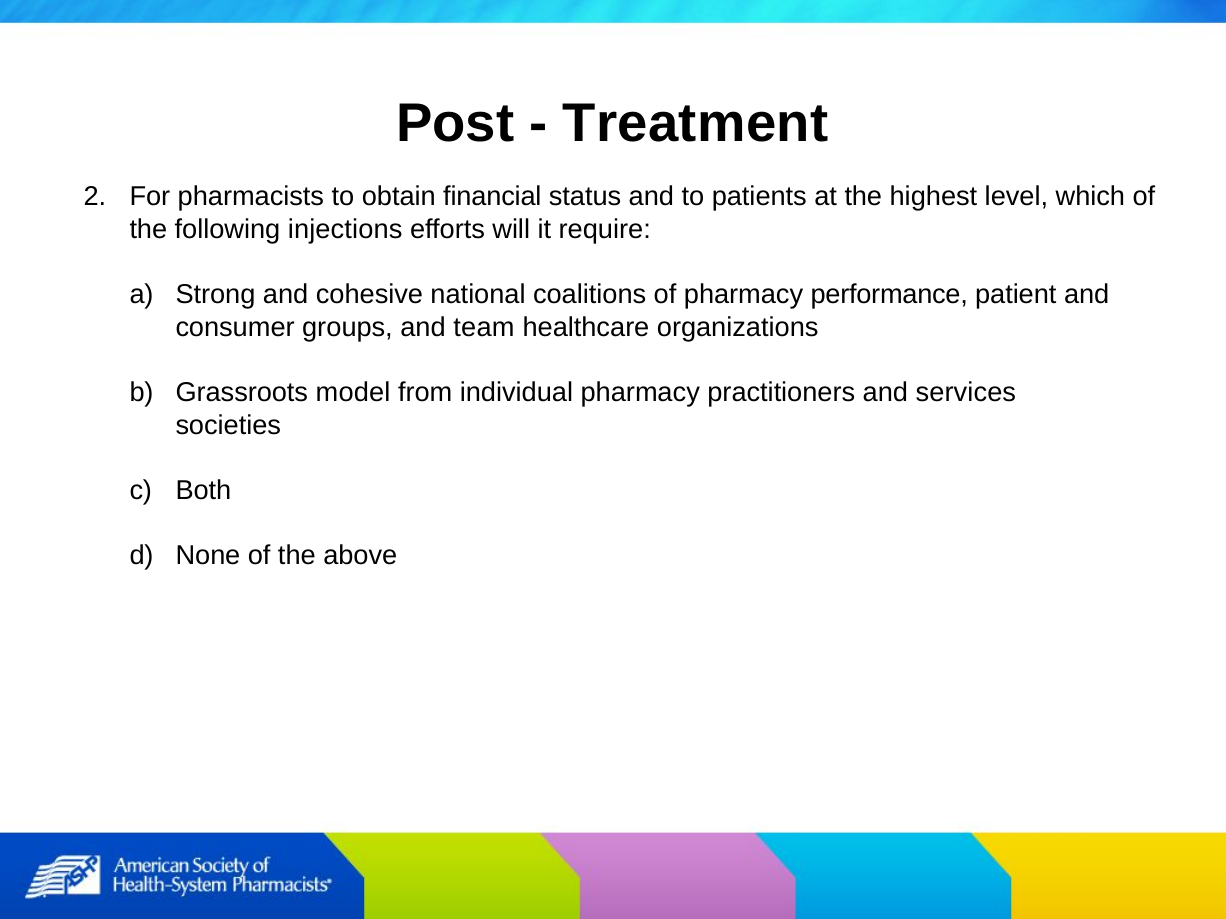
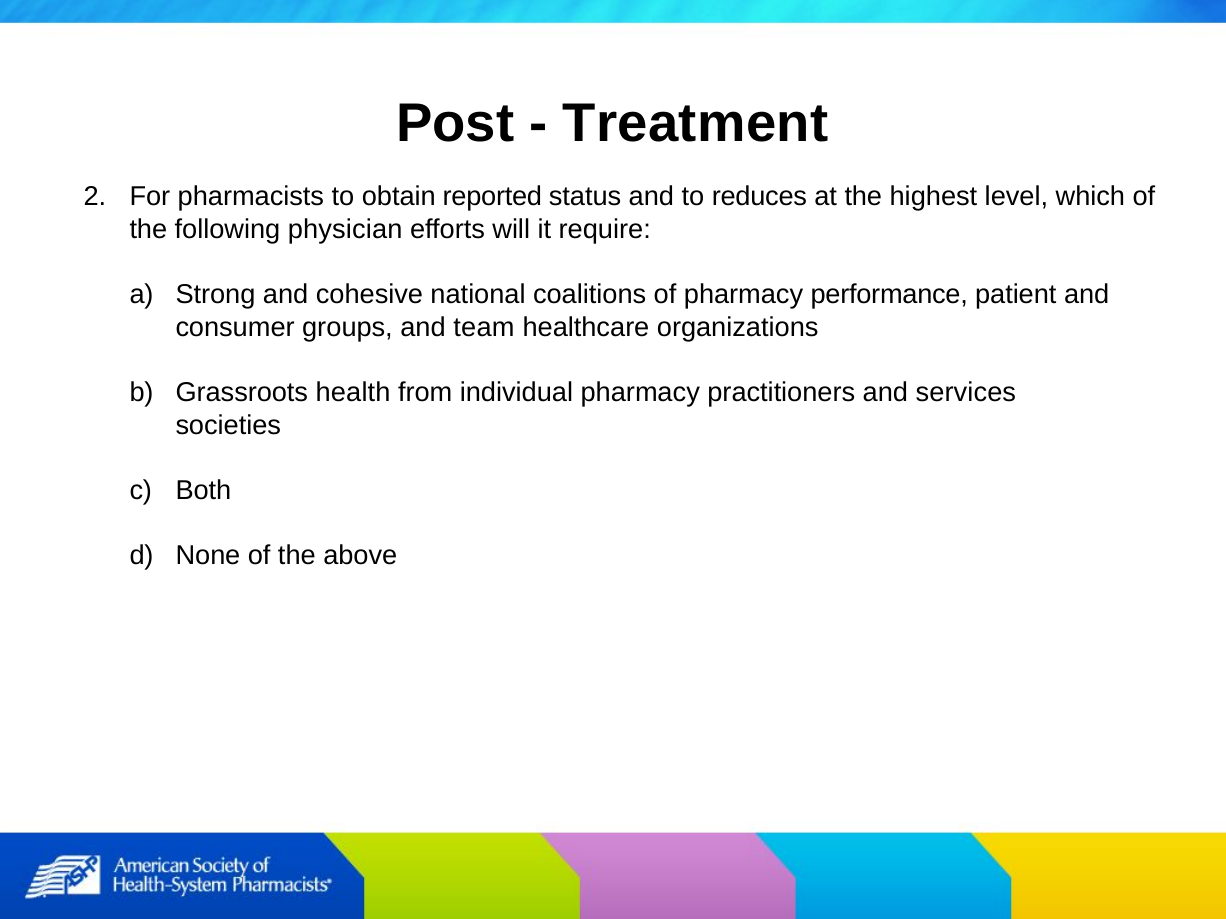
financial: financial -> reported (492, 197)
patients: patients -> reduces (759, 197)
injections: injections -> physician (345, 230)
model: model -> health (353, 393)
